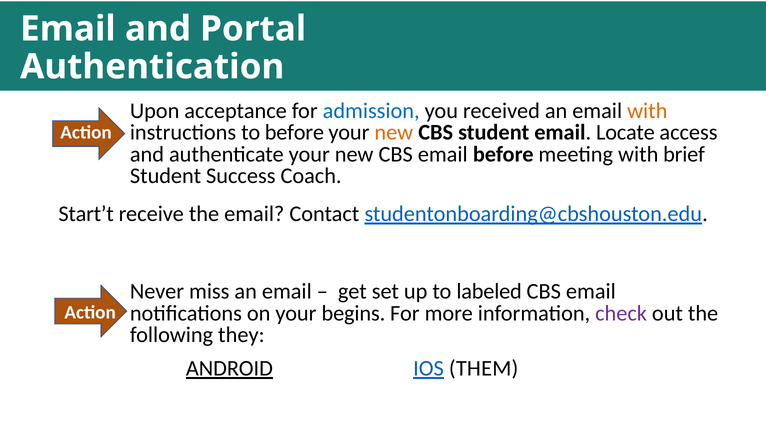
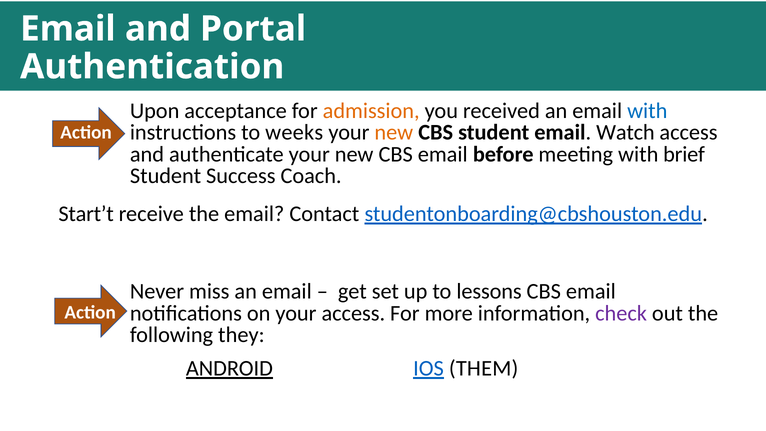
admission colour: blue -> orange (371, 111)
with colour: orange -> blue (647, 111)
to before: before -> weeks (294, 133)
Locate: Locate -> Watch (625, 133)
labeled: labeled -> lessons (489, 291)
your begins: begins -> access (353, 313)
